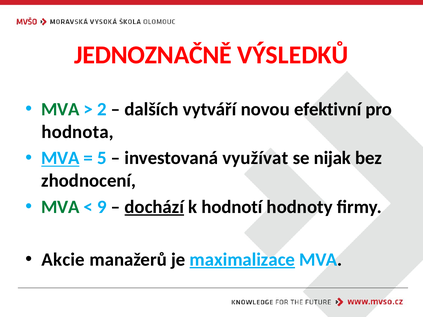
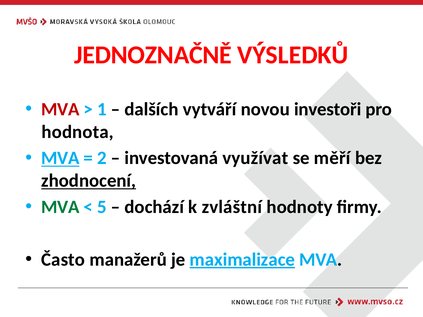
MVA colour: green -> red (60, 109)
2: 2 -> 1 (102, 109)
efektivní: efektivní -> investoři (328, 109)
5: 5 -> 2 (102, 158)
nijak: nijak -> měří (332, 158)
zhodnocení underline: none -> present (89, 181)
9: 9 -> 5 (102, 207)
dochází underline: present -> none (154, 207)
hodnotí: hodnotí -> zvláštní (232, 207)
Akcie: Akcie -> Často (63, 260)
